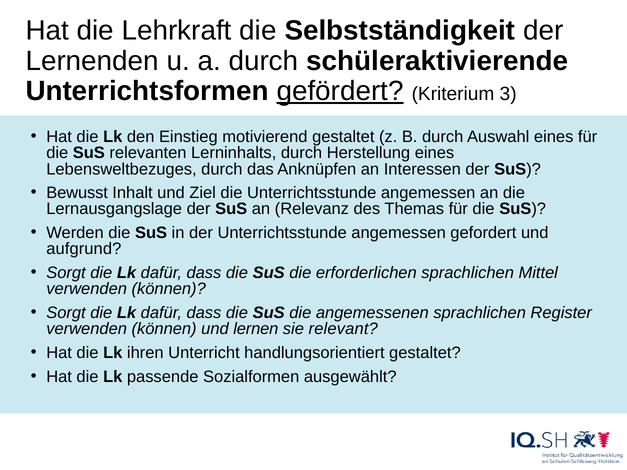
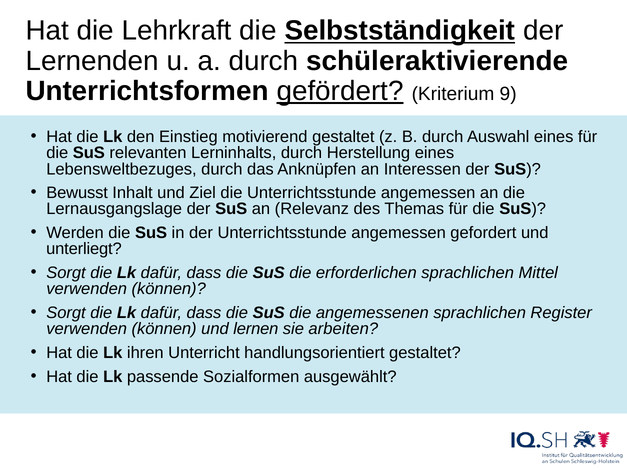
Selbstständigkeit underline: none -> present (400, 31)
3: 3 -> 9 (508, 94)
aufgrund: aufgrund -> unterliegt (84, 249)
relevant: relevant -> arbeiten (343, 329)
